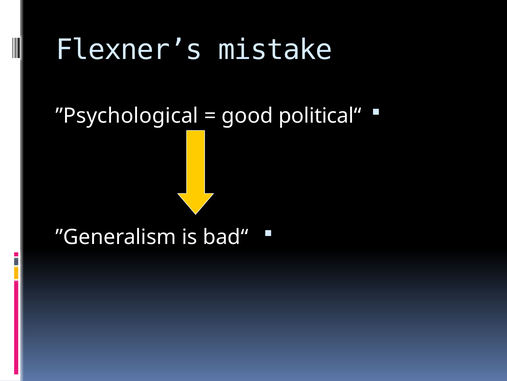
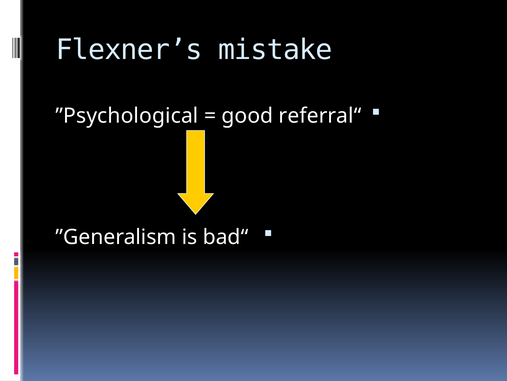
political: political -> referral (316, 116)
